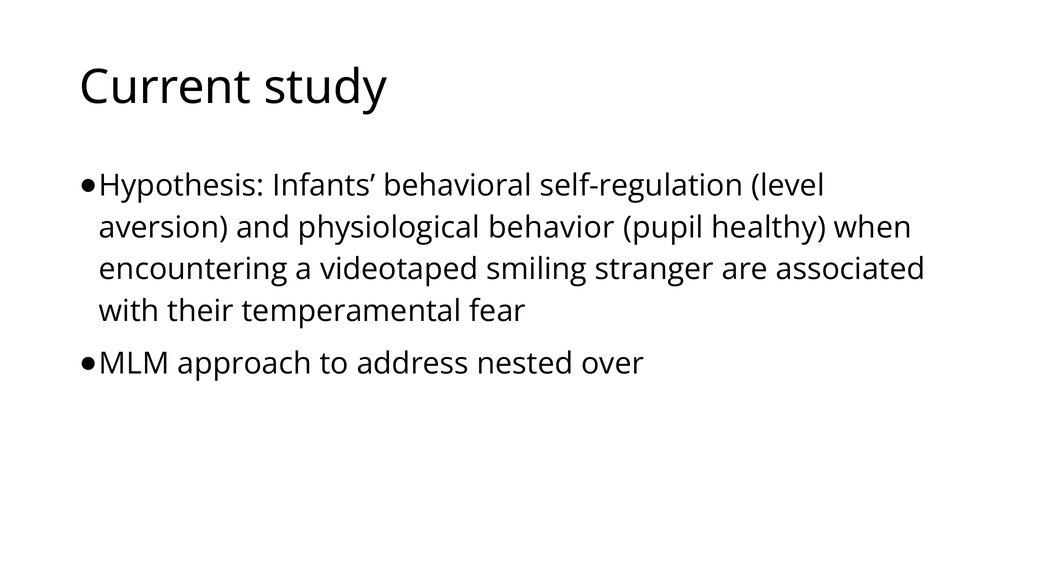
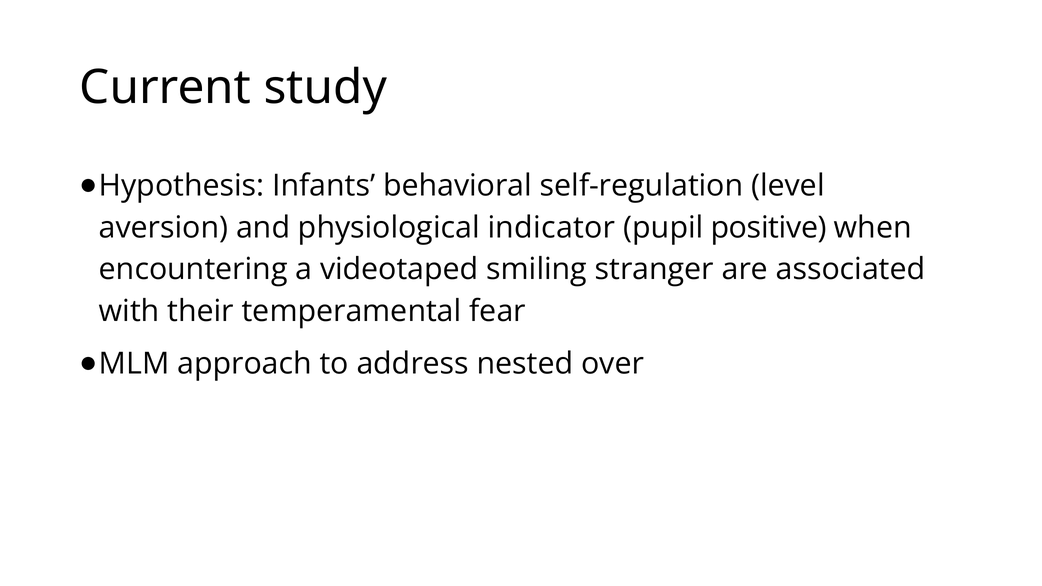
behavior: behavior -> indicator (551, 228)
healthy: healthy -> positive (769, 228)
